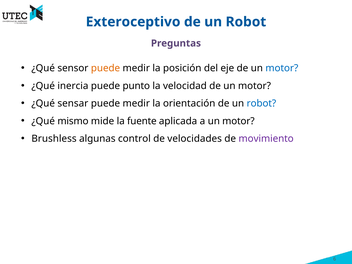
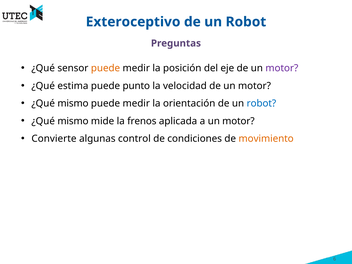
motor colour: blue -> purple (282, 68)
inercia: inercia -> estima (73, 86)
sensar: sensar -> mismo (73, 103)
fuente: fuente -> frenos (142, 121)
Brushless: Brushless -> Convierte (54, 139)
velocidades: velocidades -> condiciones (195, 139)
movimiento colour: purple -> orange (266, 139)
